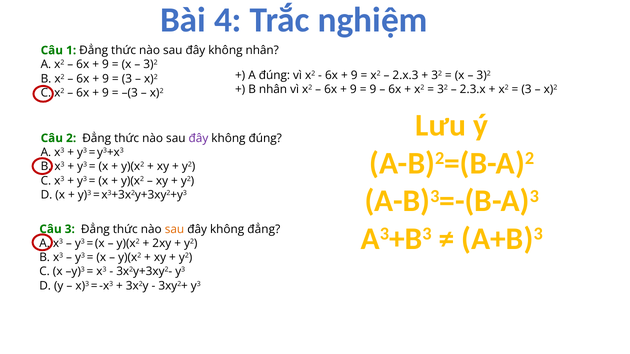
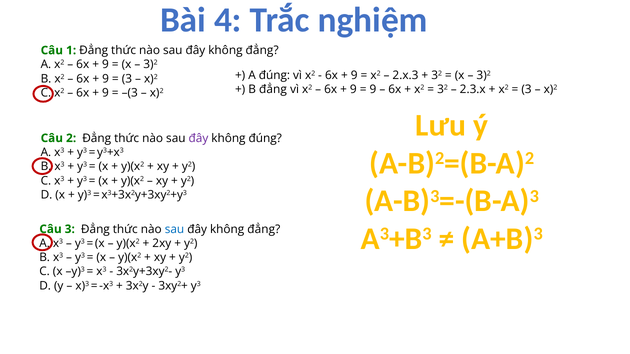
nhân: nhân -> đẳng (262, 50)
B nhân: nhân -> đẳng (273, 89)
sau colour: orange -> blue (174, 229)
